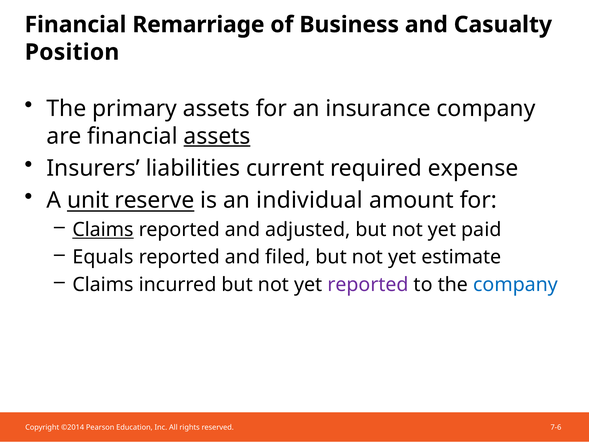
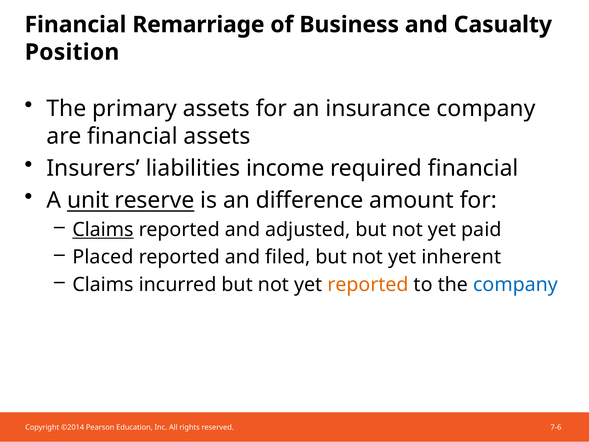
assets underline: present -> none (217, 136)
current: current -> income (285, 168)
required expense: expense -> financial (473, 168)
individual: individual -> difference (310, 200)
Equals: Equals -> Placed (103, 257)
estimate: estimate -> inherent (461, 257)
reported colour: purple -> orange (368, 284)
